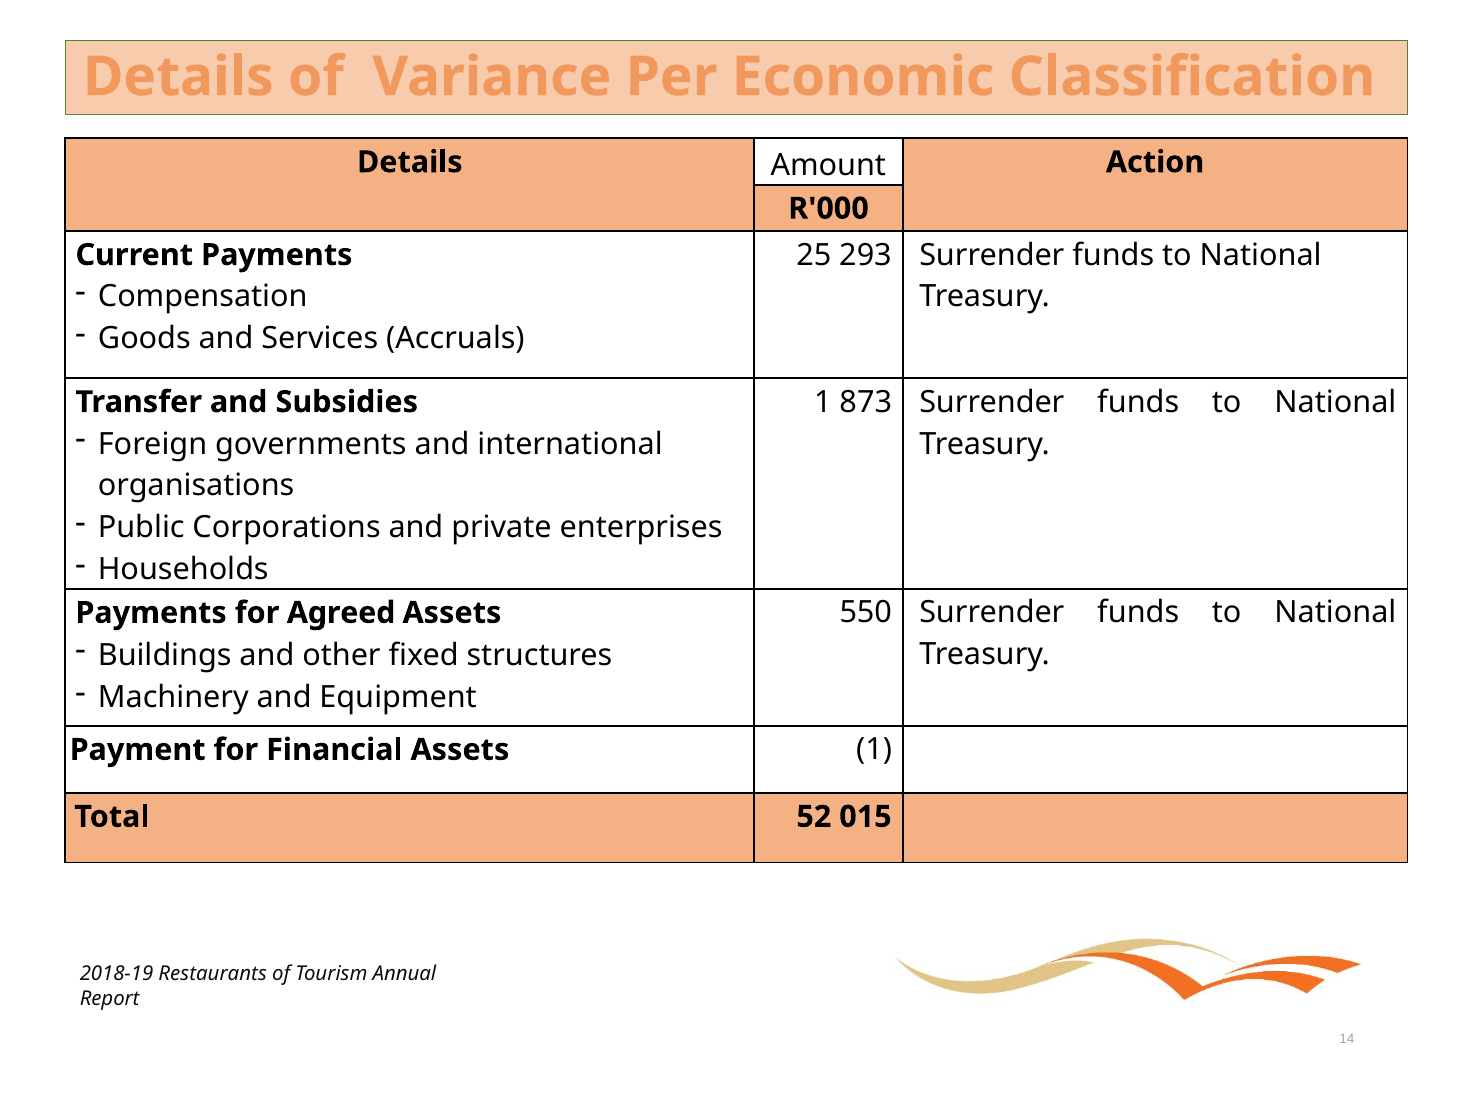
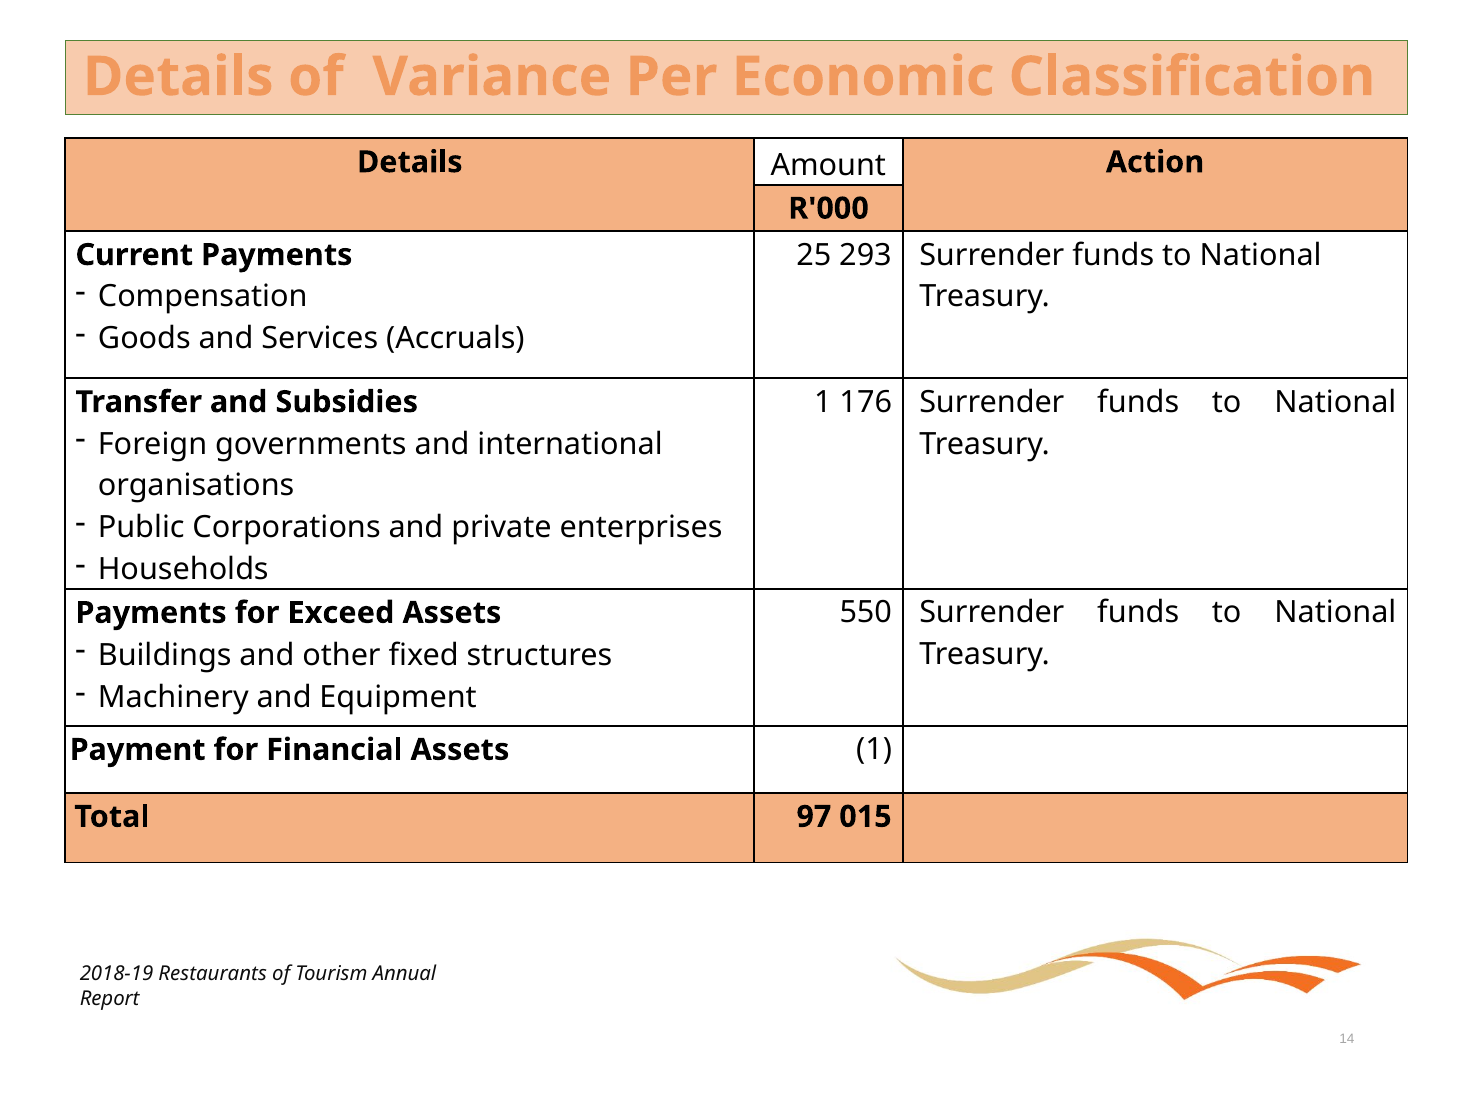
873: 873 -> 176 (866, 402)
Agreed: Agreed -> Exceed (341, 613)
52: 52 -> 97 (814, 816)
